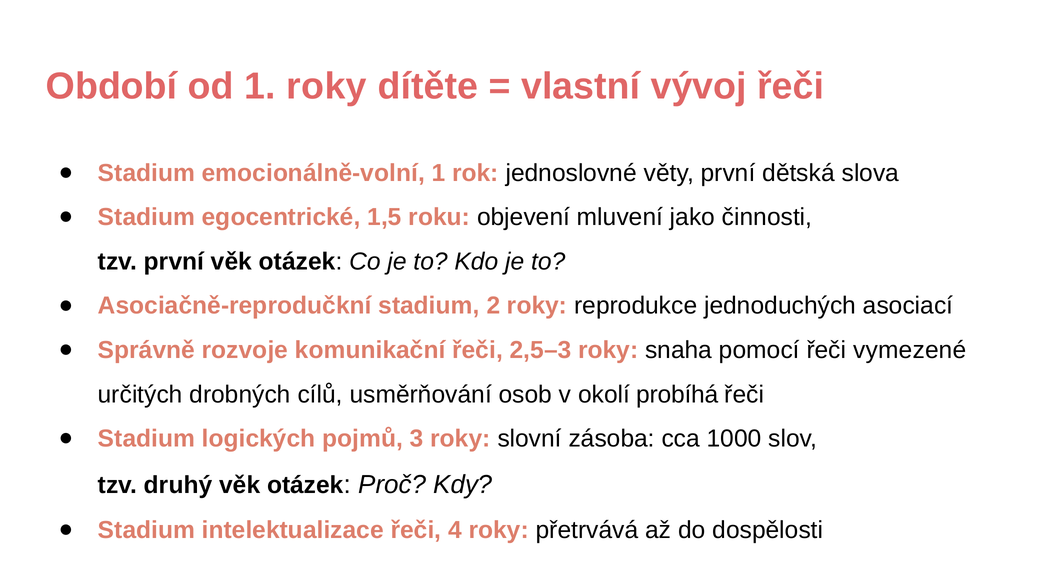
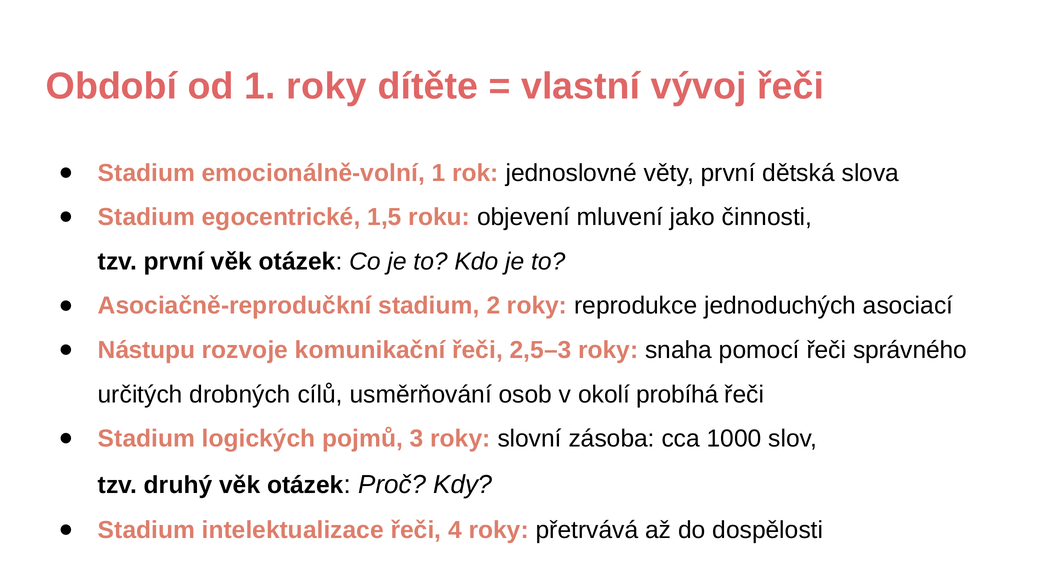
Správně: Správně -> Nástupu (147, 350)
vymezené: vymezené -> správného (910, 350)
